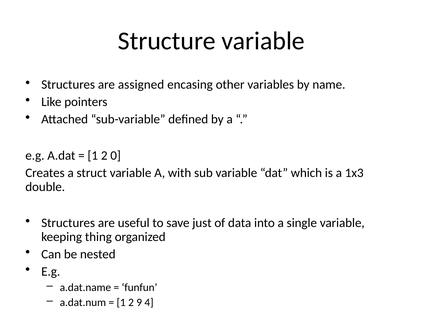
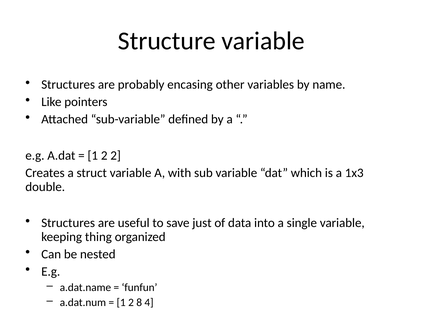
assigned: assigned -> probably (141, 85)
2 0: 0 -> 2 (116, 156)
9: 9 -> 8 (139, 303)
